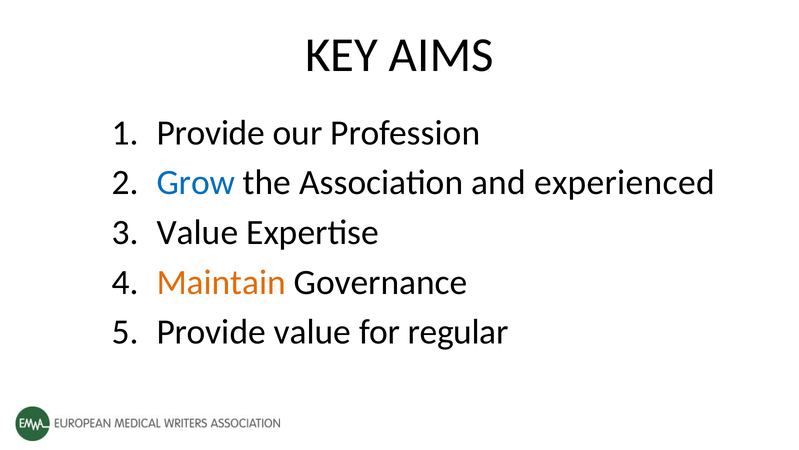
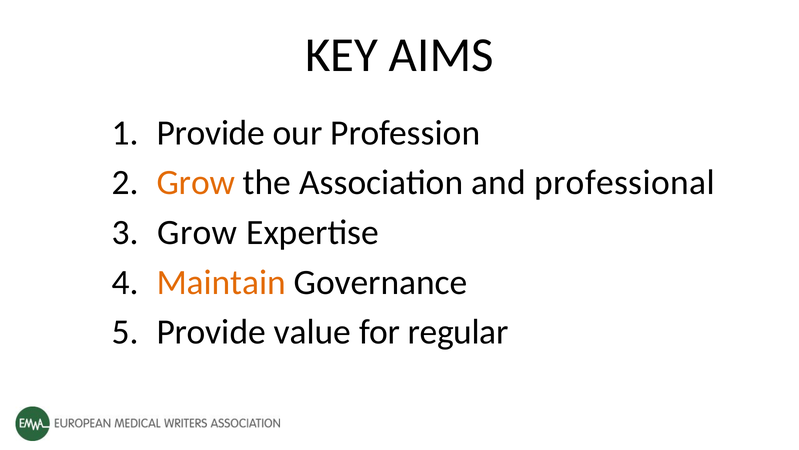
Grow colour: blue -> orange (196, 182)
experienced: experienced -> professional (624, 182)
Value: Value -> Grow (197, 232)
